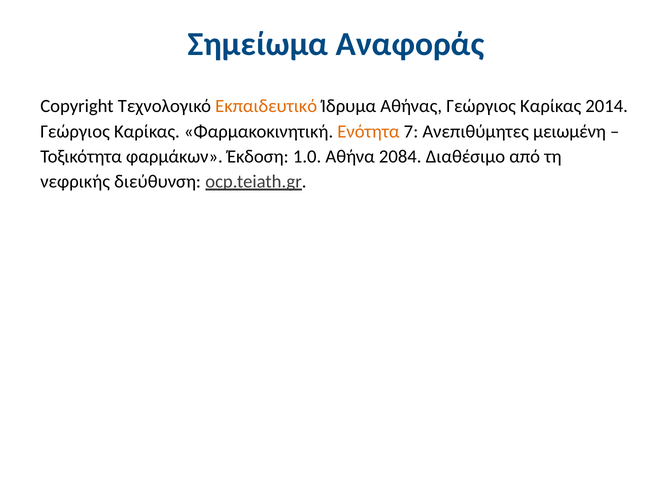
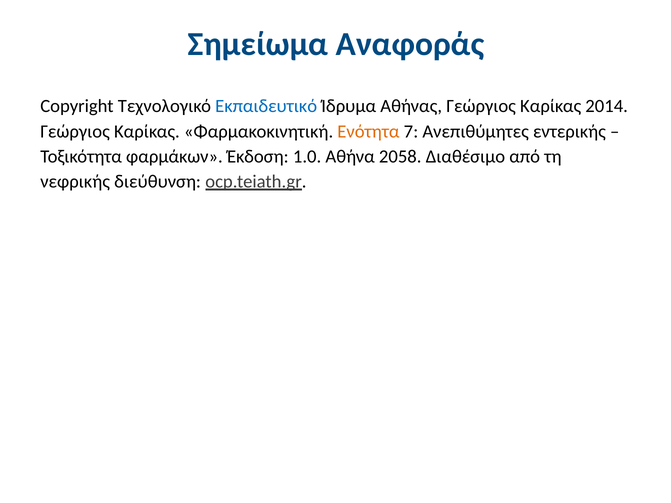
Εκπαιδευτικό colour: orange -> blue (266, 106)
μειωμένη: μειωμένη -> εντερικής (569, 131)
2084: 2084 -> 2058 (400, 156)
